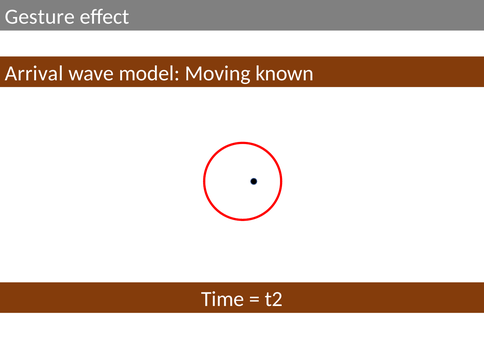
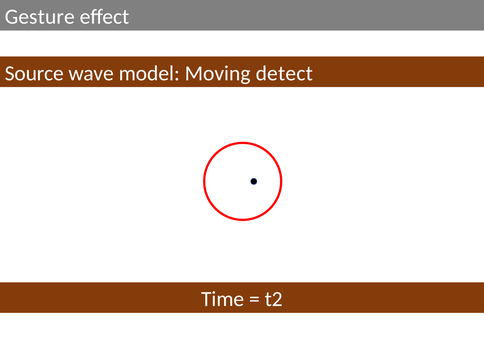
Arrival: Arrival -> Source (34, 73)
known: known -> detect (284, 73)
